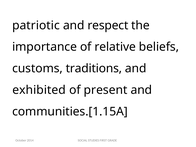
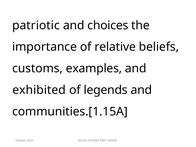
respect: respect -> choices (108, 25)
traditions: traditions -> examples (94, 68)
present: present -> legends (106, 90)
